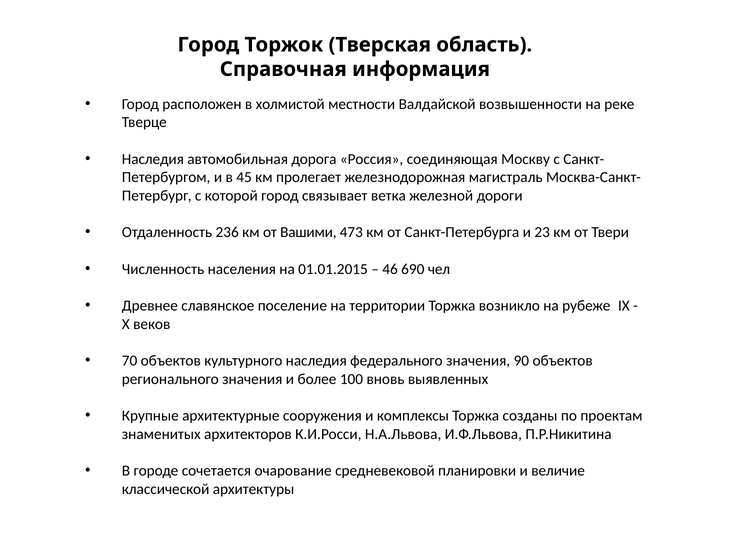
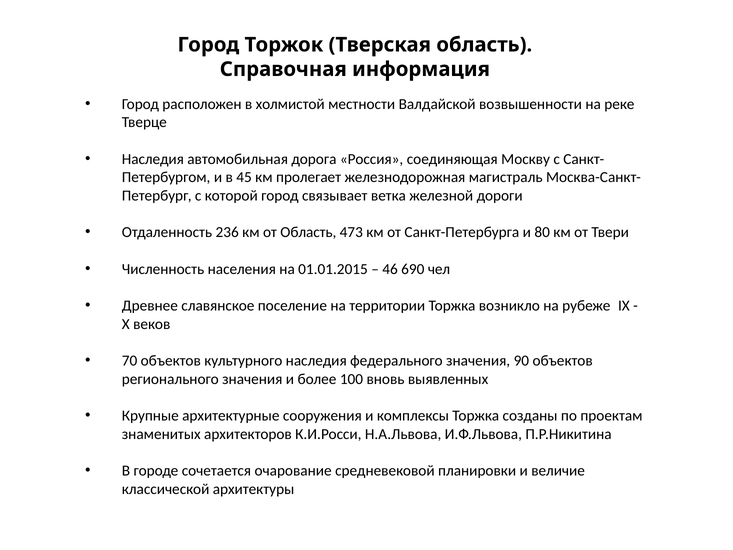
от Вашими: Вашими -> Область (308, 232)
23: 23 -> 80 (542, 232)
